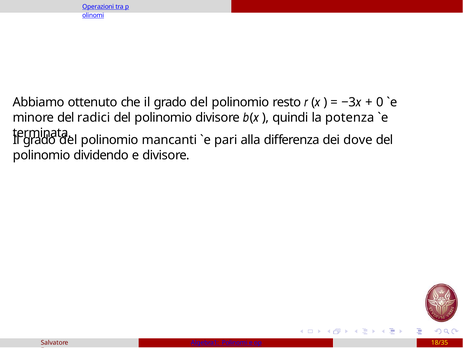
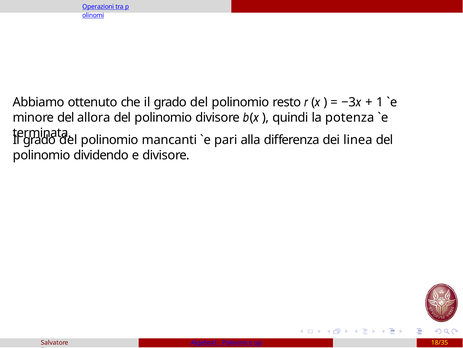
0: 0 -> 1 (380, 102)
radici: radici -> allora (94, 117)
dove: dove -> linea (358, 140)
